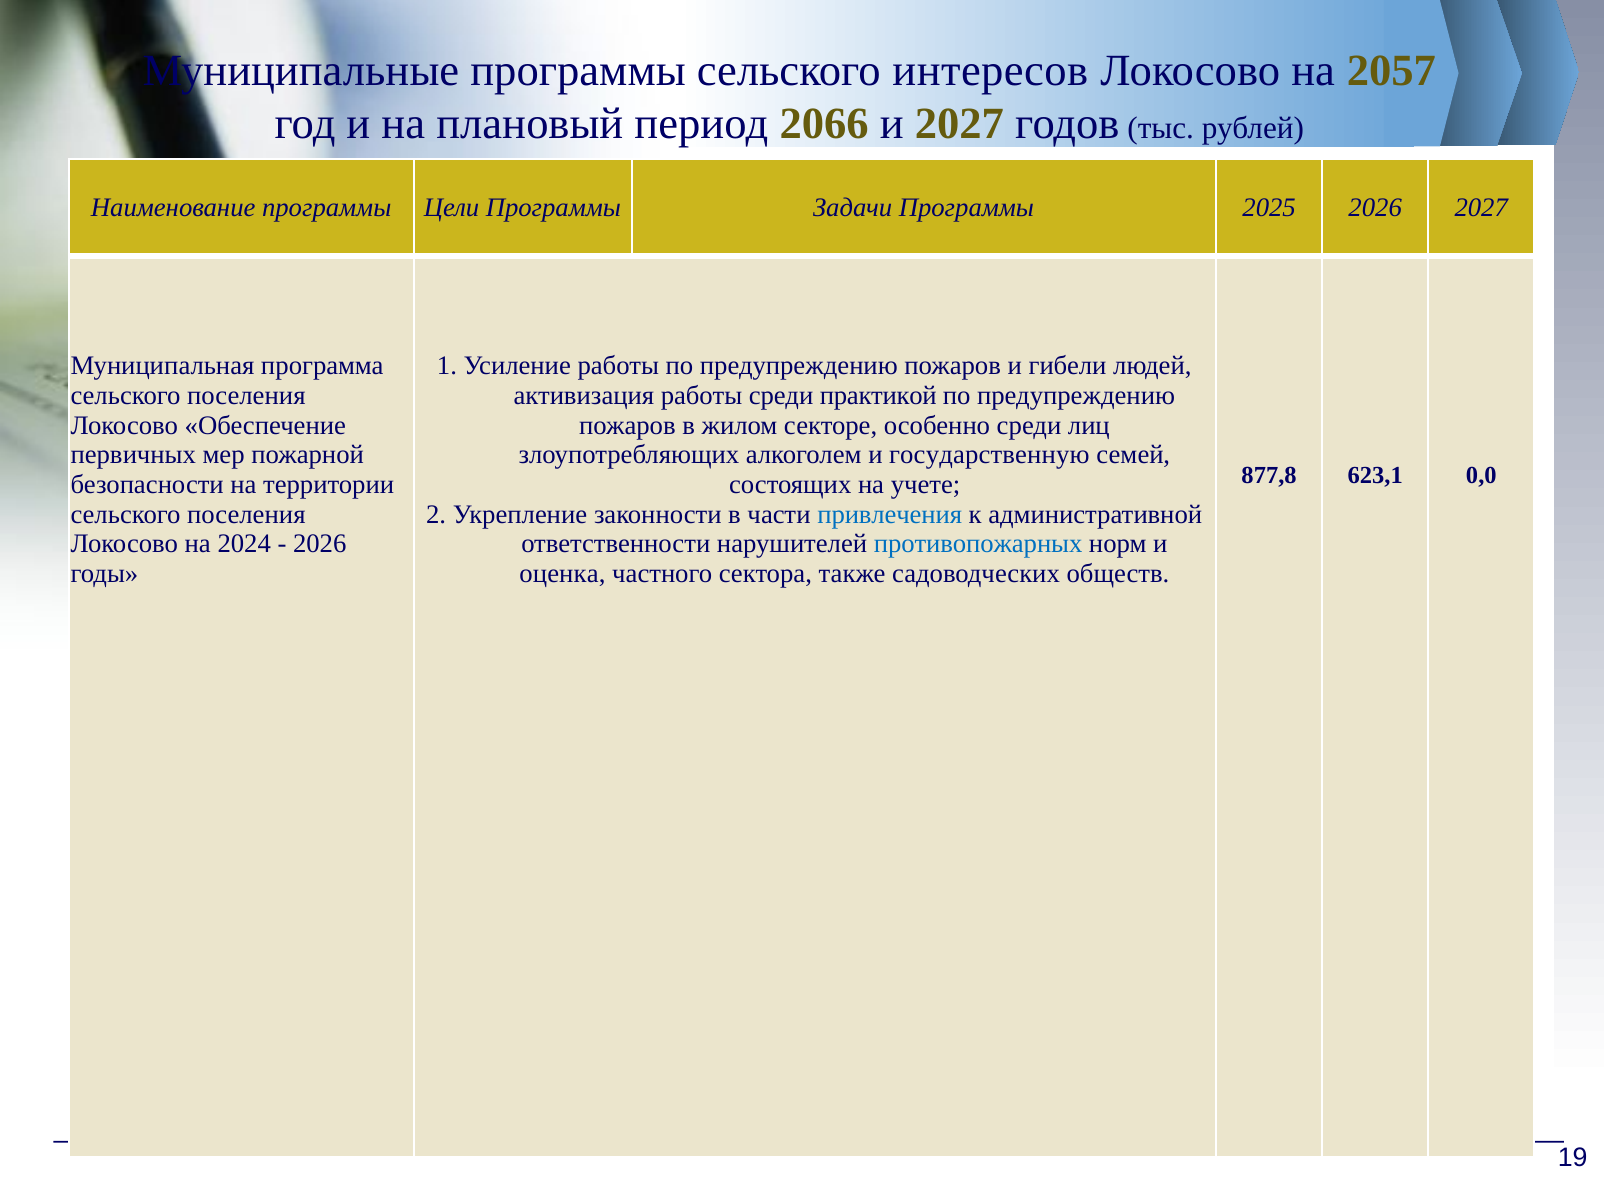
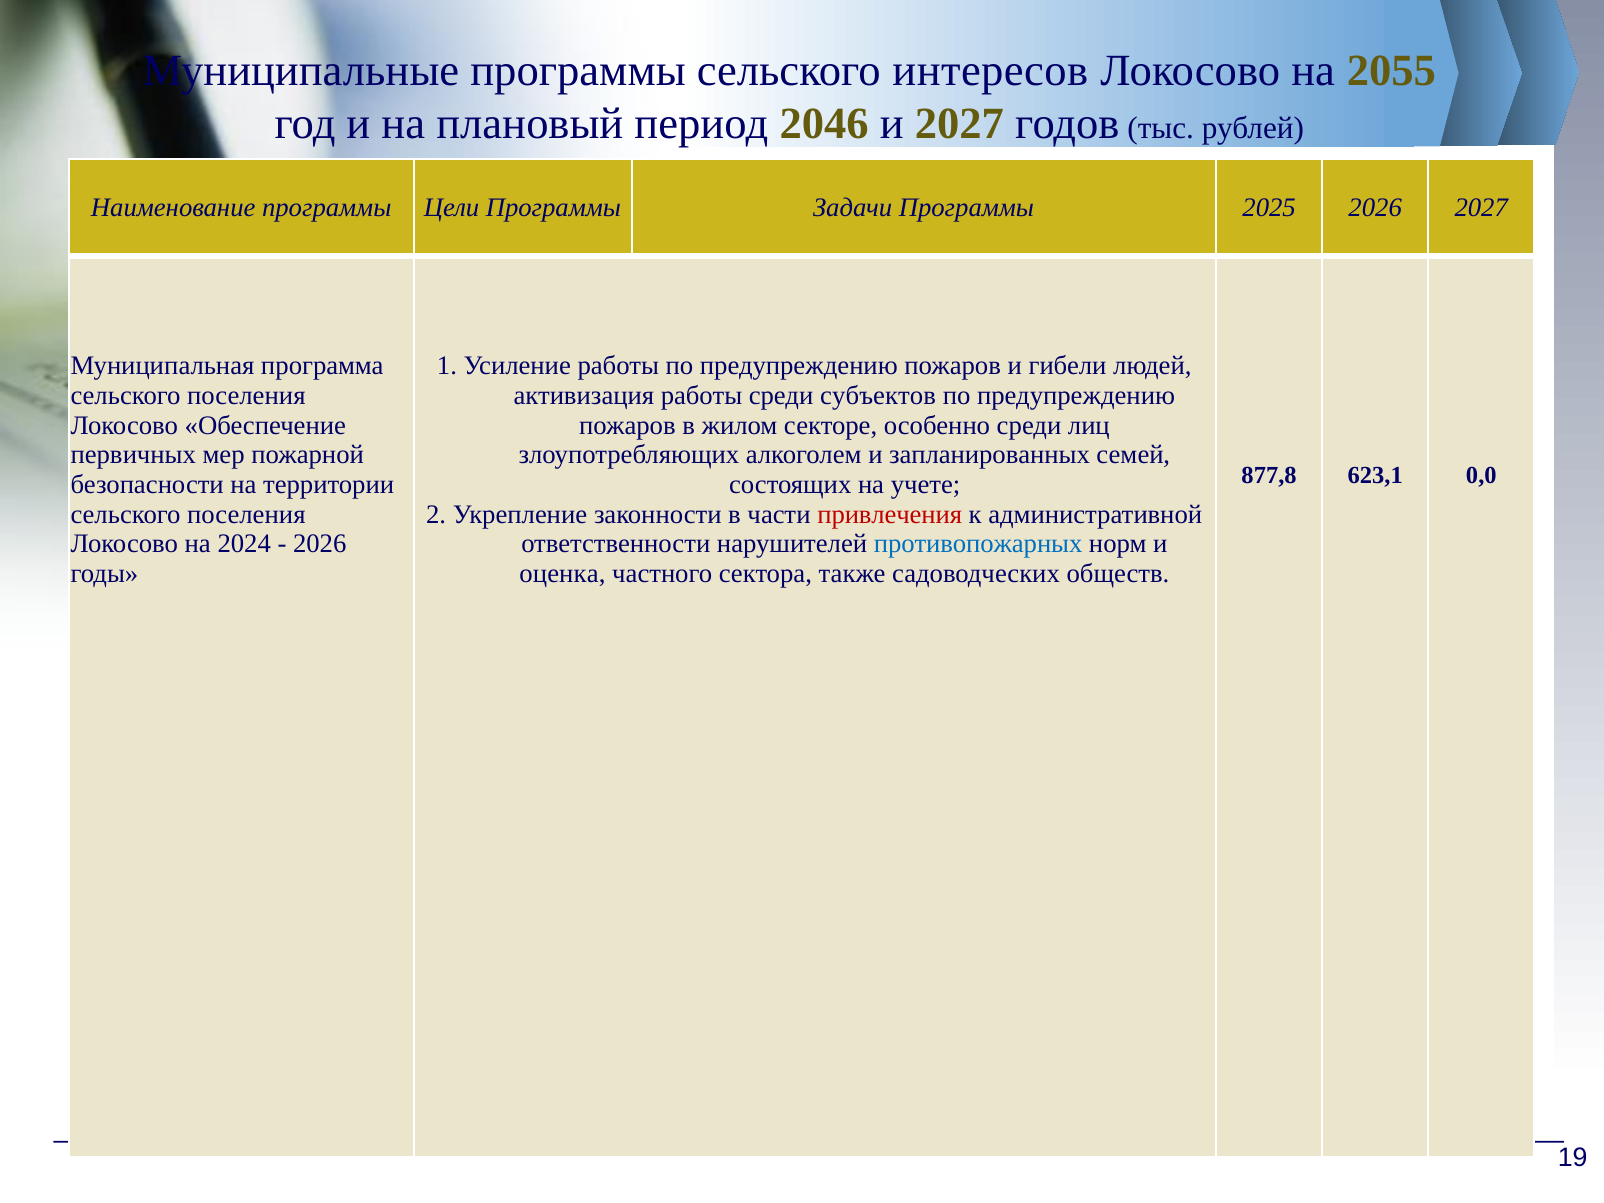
2057: 2057 -> 2055 (1391, 71)
2066: 2066 -> 2046 (824, 124)
практикой: практикой -> субъектов (878, 396)
государственную: государственную -> запланированных (989, 455)
привлечения colour: blue -> red (890, 514)
